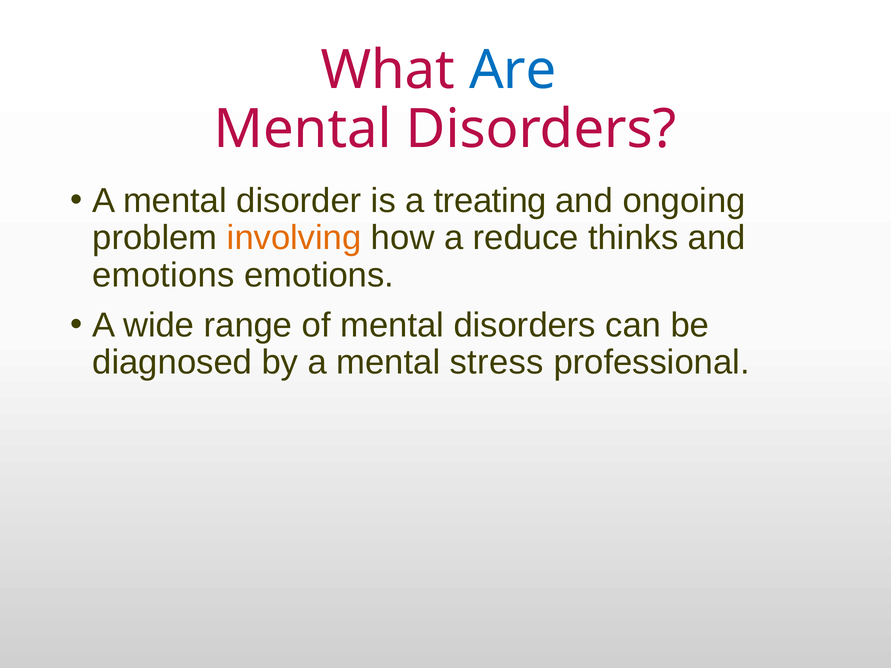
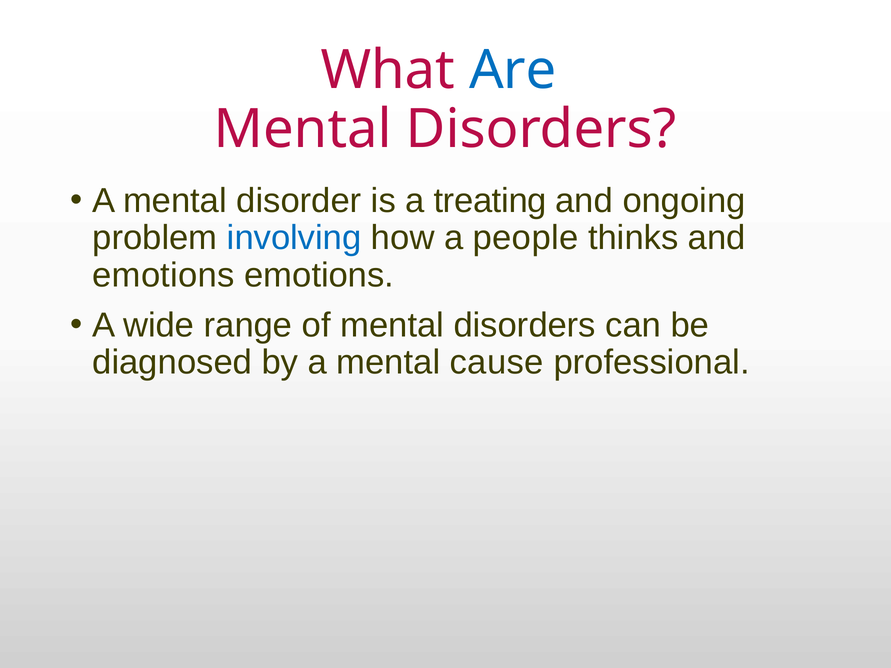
involving colour: orange -> blue (294, 238)
reduce: reduce -> people (526, 238)
stress: stress -> cause (497, 363)
